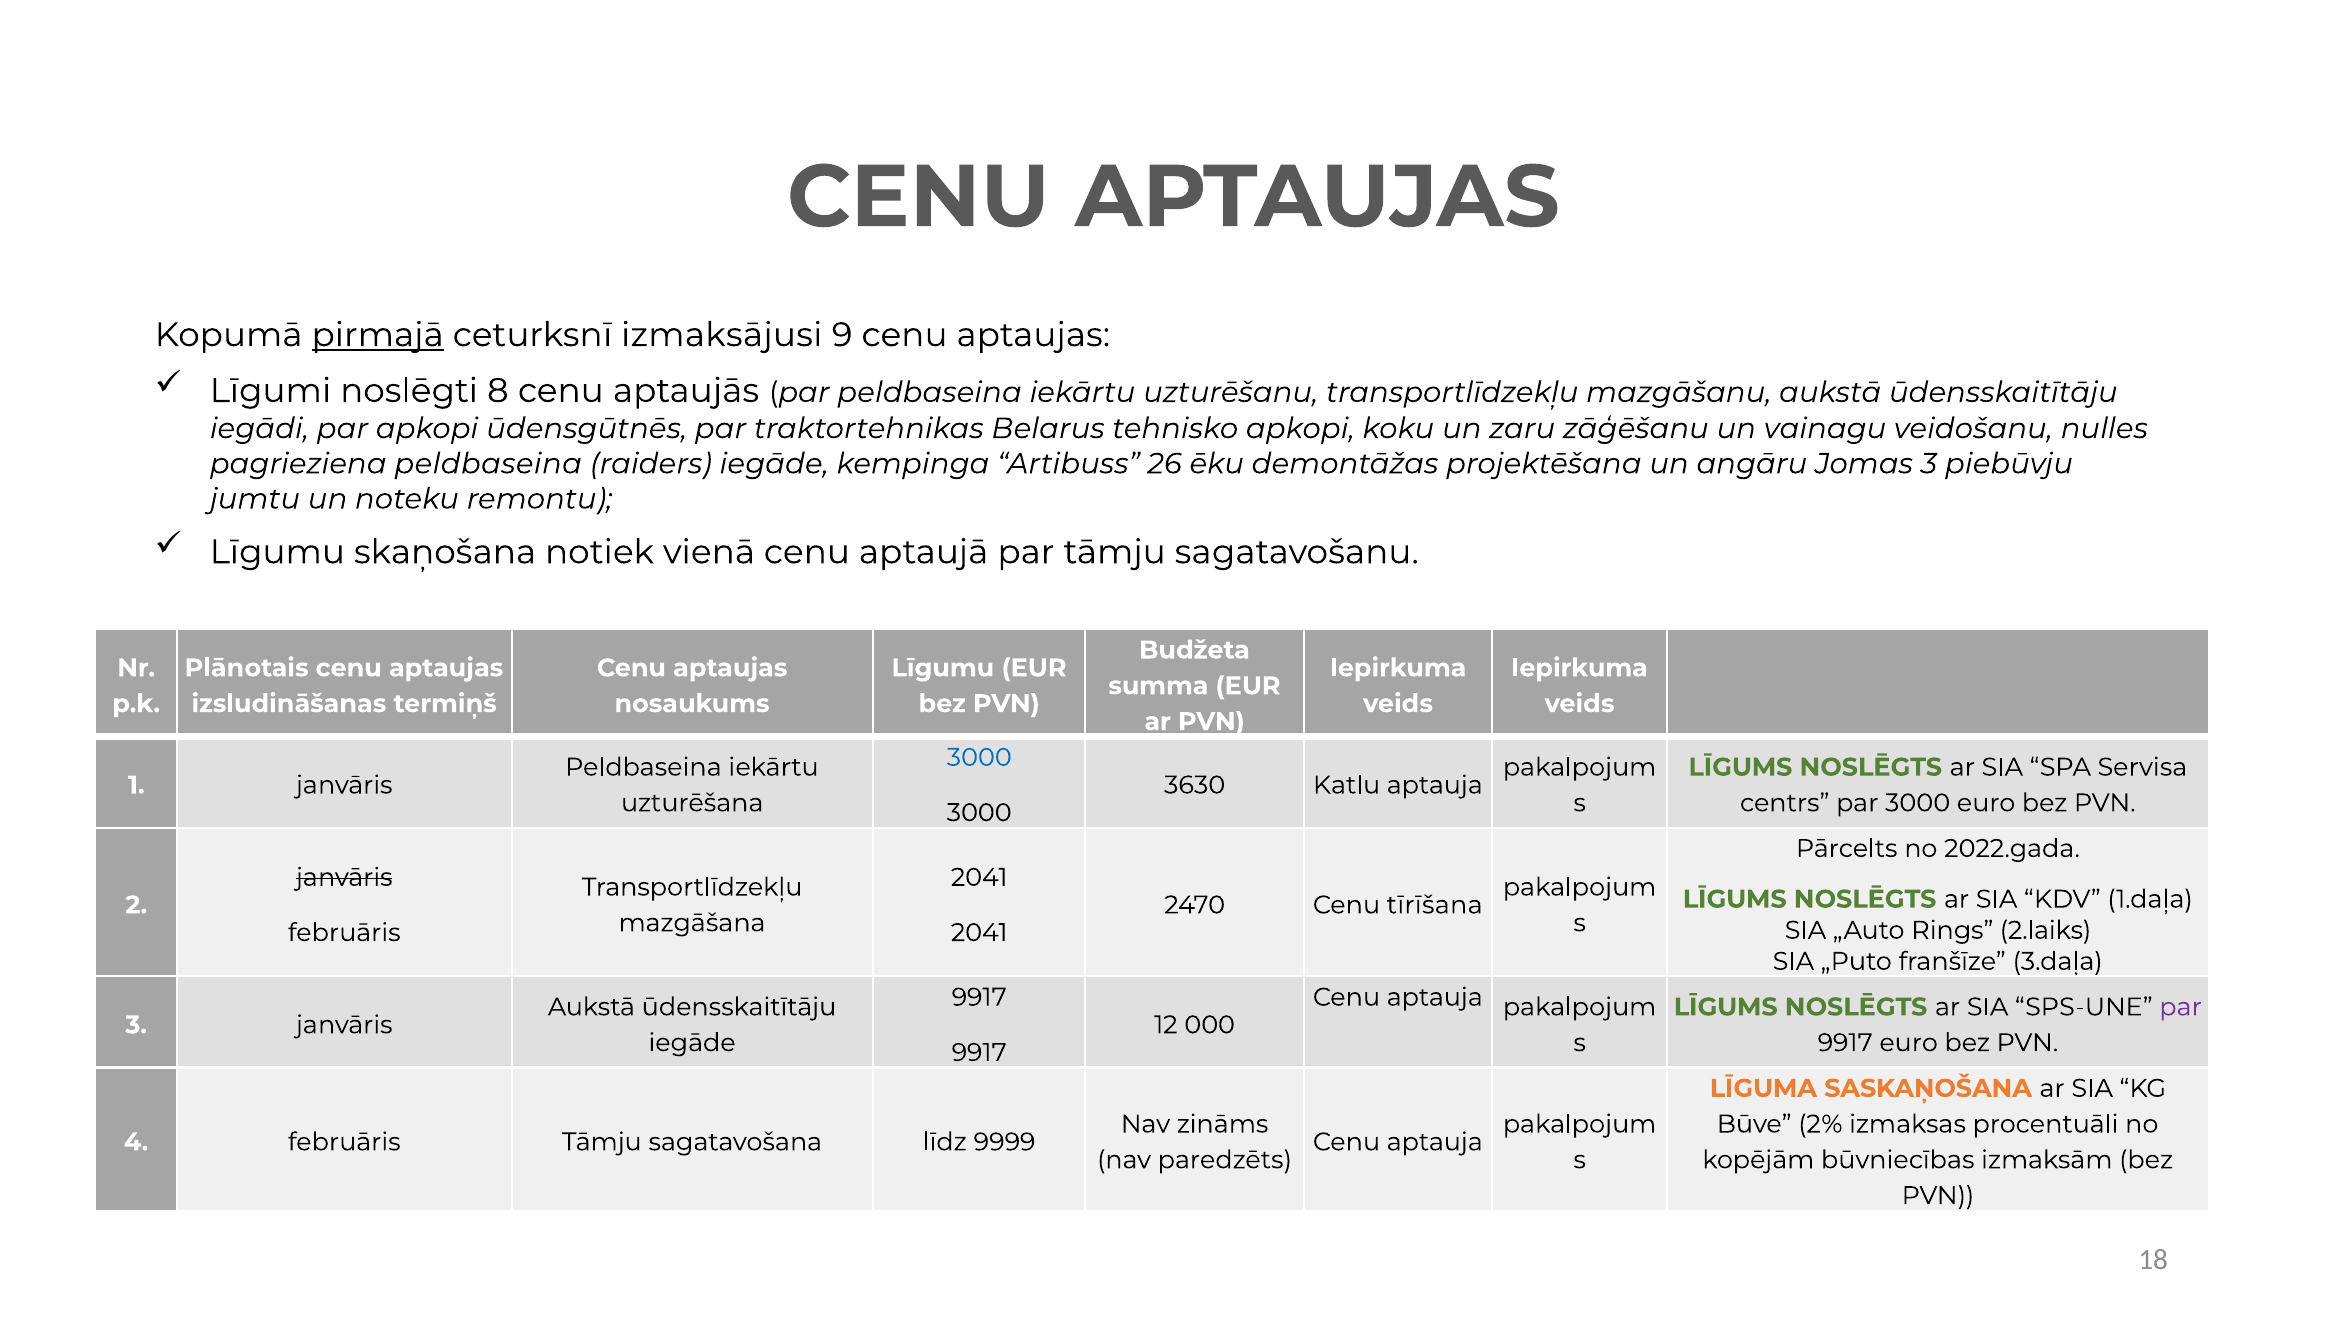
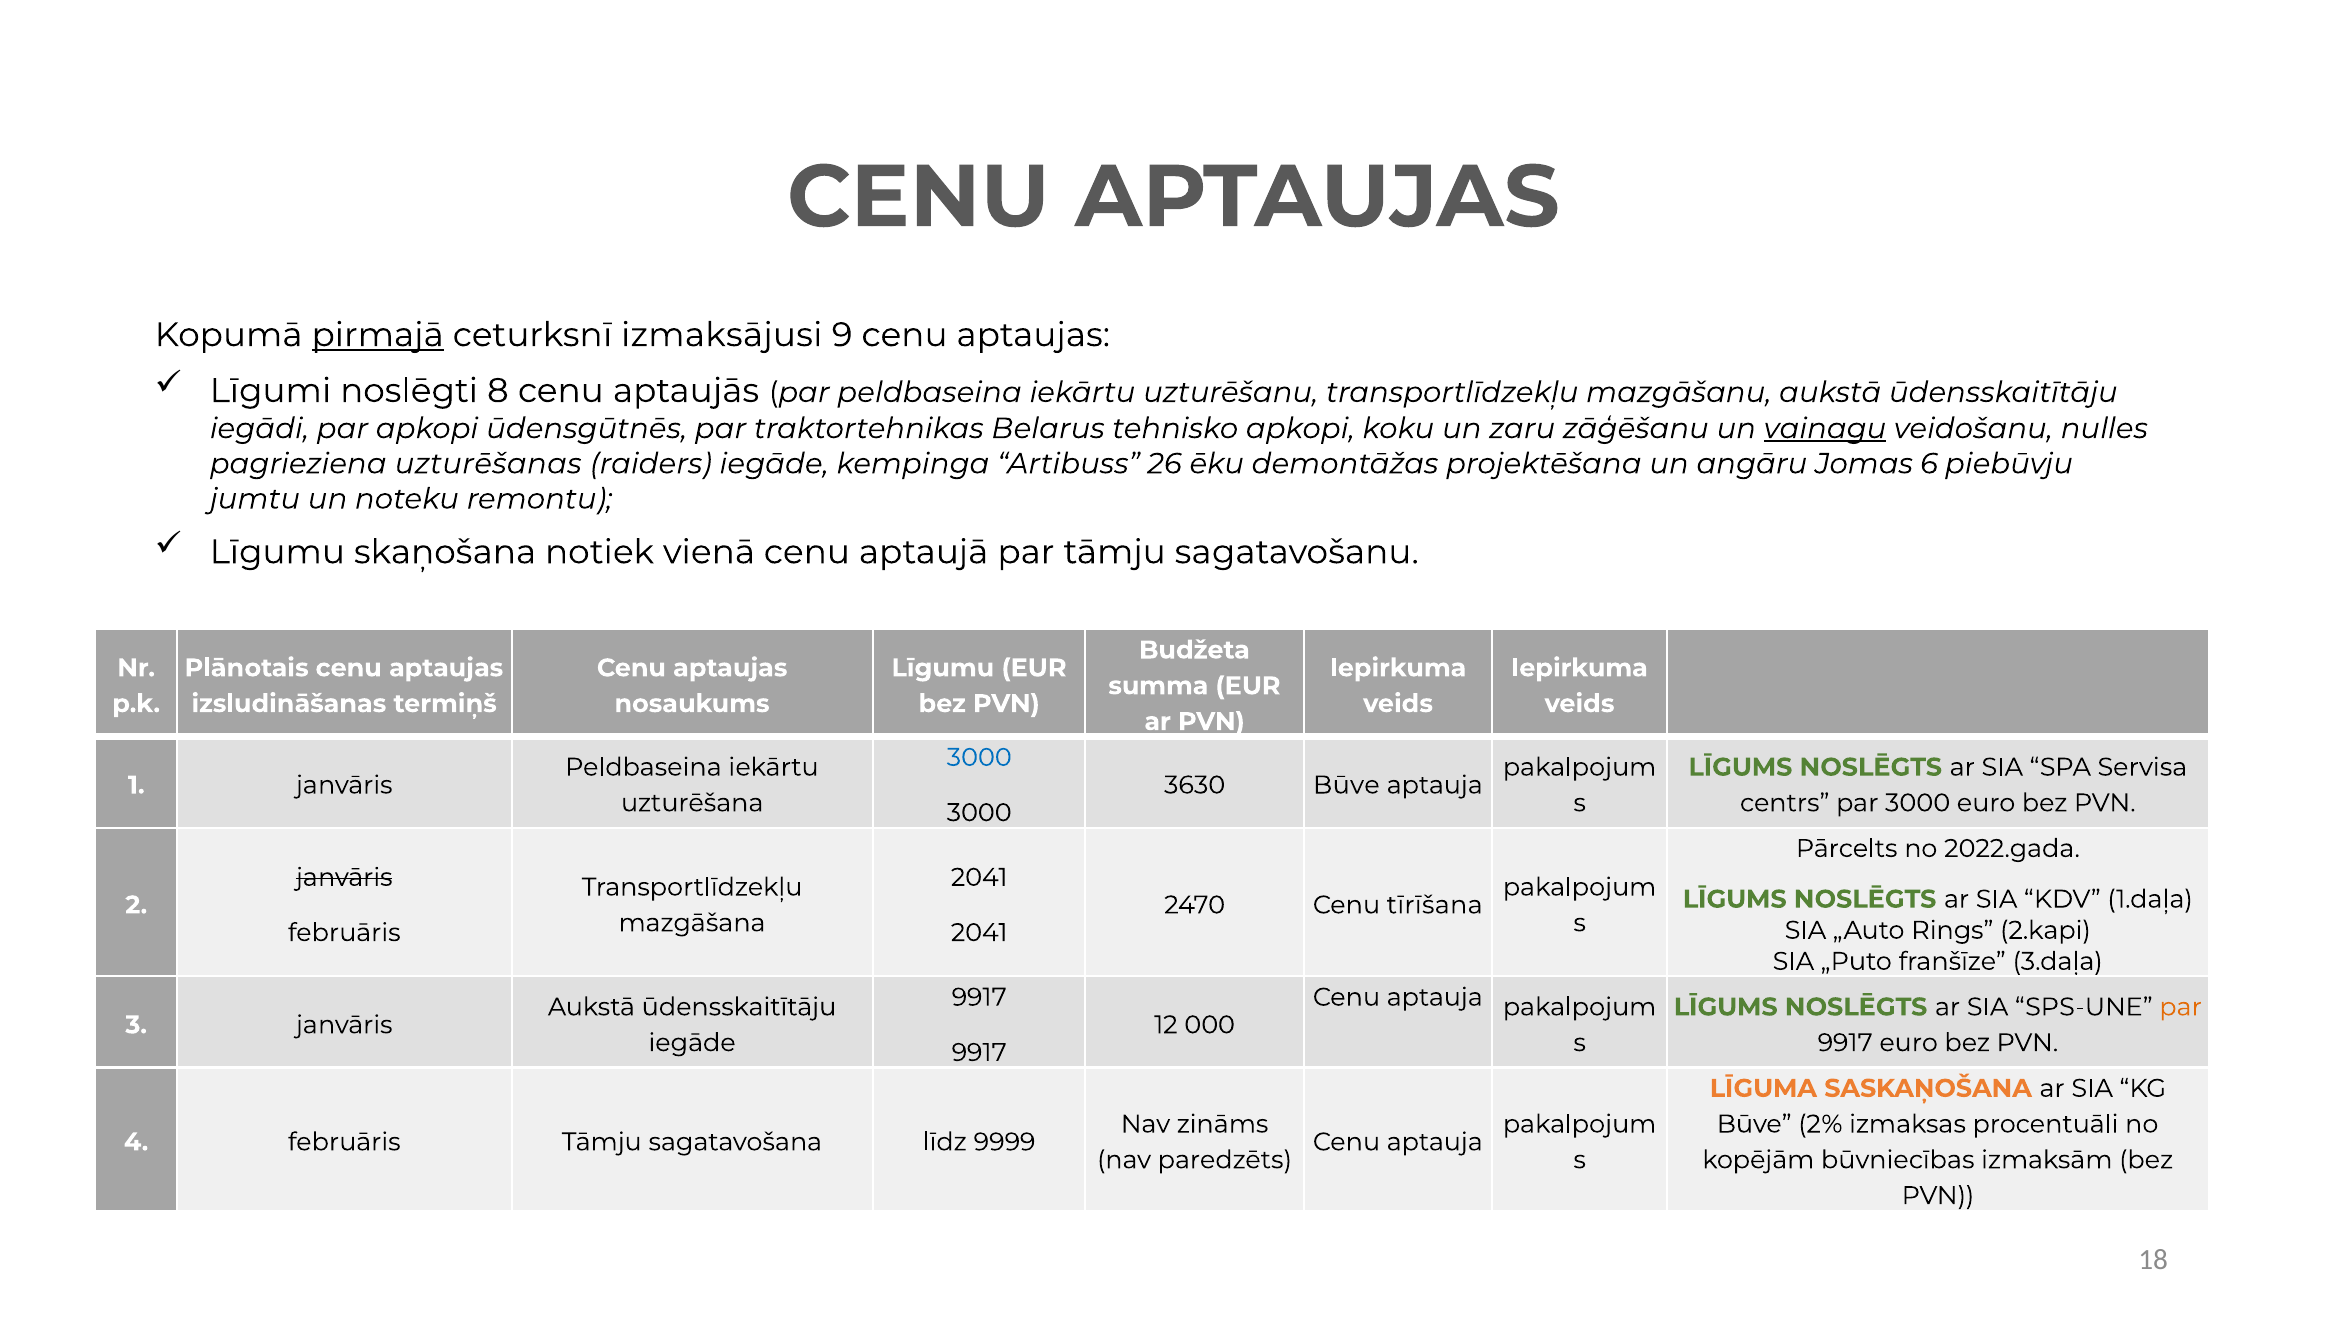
vainagu underline: none -> present (1825, 429)
pagrieziena peldbaseina: peldbaseina -> uzturēšanas (488, 464)
Jomas 3: 3 -> 6 (1929, 464)
3630 Katlu: Katlu -> Būve (1346, 785)
2.laiks: 2.laiks -> 2.kapi (2045, 930)
par colour: purple -> orange (2181, 1007)
